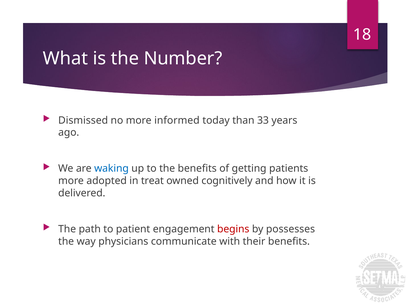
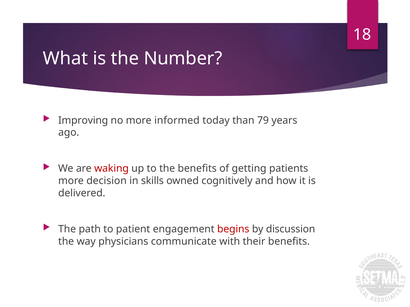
Dismissed: Dismissed -> Improving (83, 121)
33: 33 -> 79 (263, 121)
waking colour: blue -> red (111, 169)
adopted: adopted -> decision (107, 181)
treat: treat -> skills (152, 181)
possesses: possesses -> discussion (291, 229)
